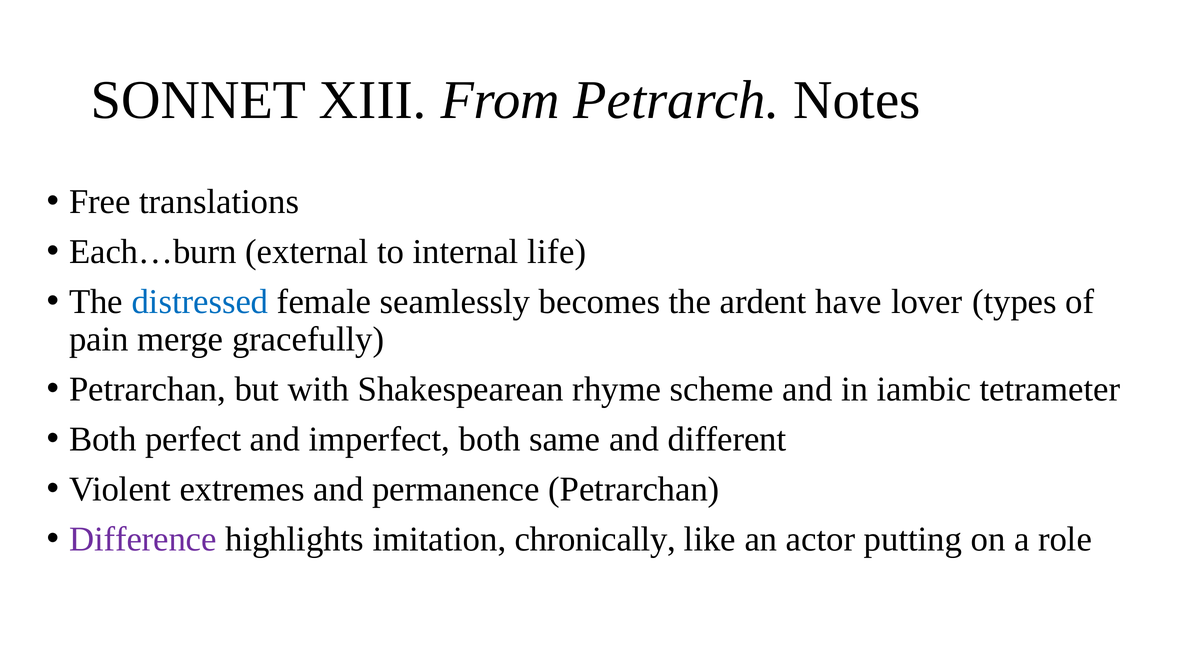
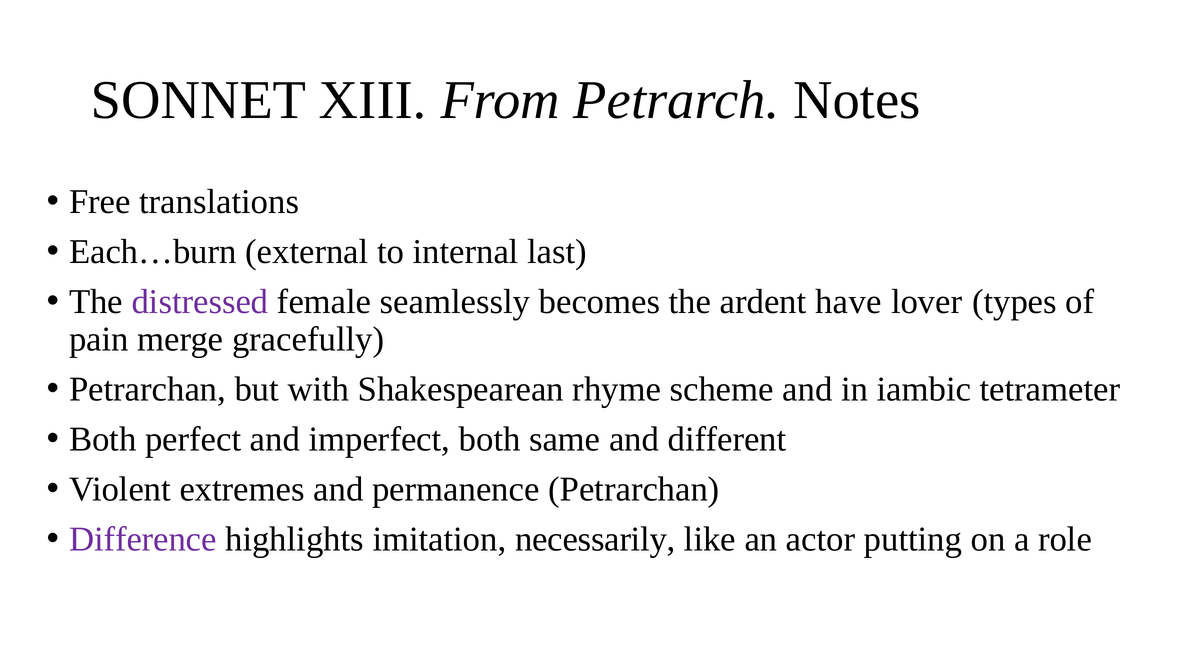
life: life -> last (557, 252)
distressed colour: blue -> purple (200, 301)
chronically: chronically -> necessarily (595, 539)
